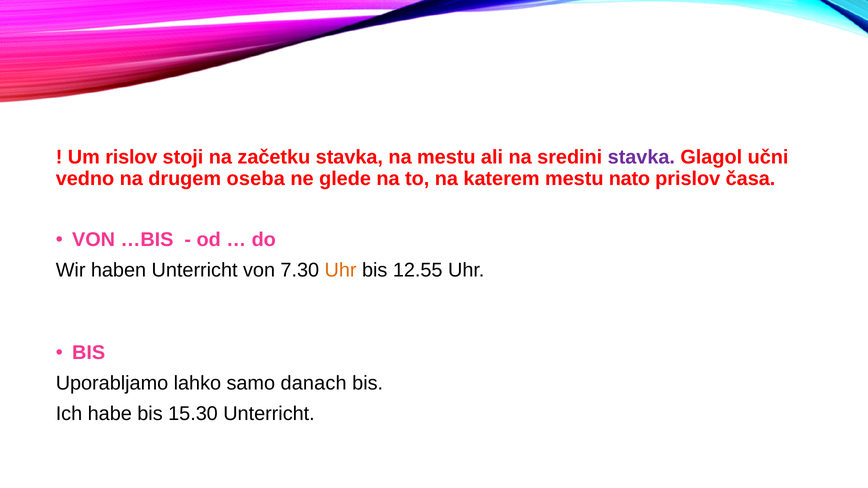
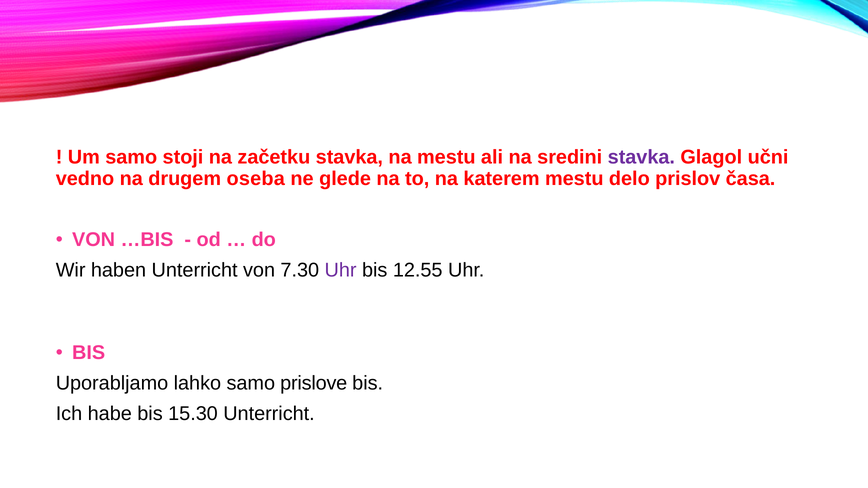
Um rislov: rislov -> samo (131, 158)
nato: nato -> delo (629, 179)
Uhr colour: orange -> purple (341, 270)
danach: danach -> prislove (314, 383)
